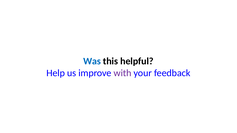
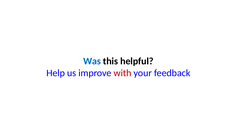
with colour: purple -> red (123, 73)
